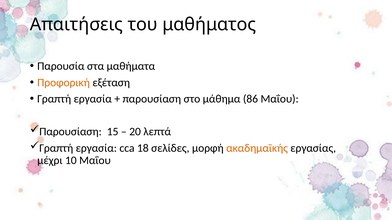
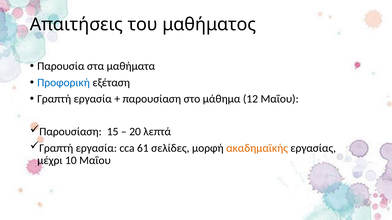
Προφορική colour: orange -> blue (64, 83)
86: 86 -> 12 (250, 99)
18: 18 -> 61 (143, 148)
